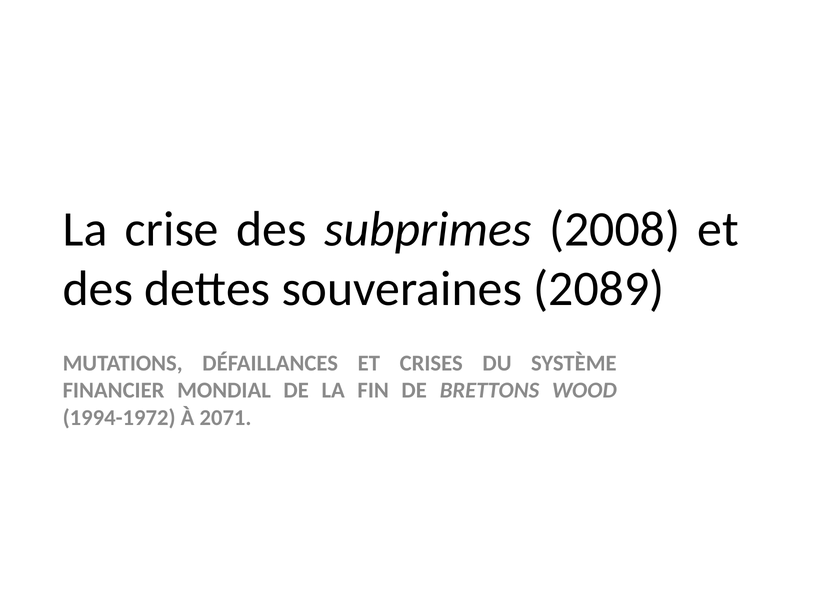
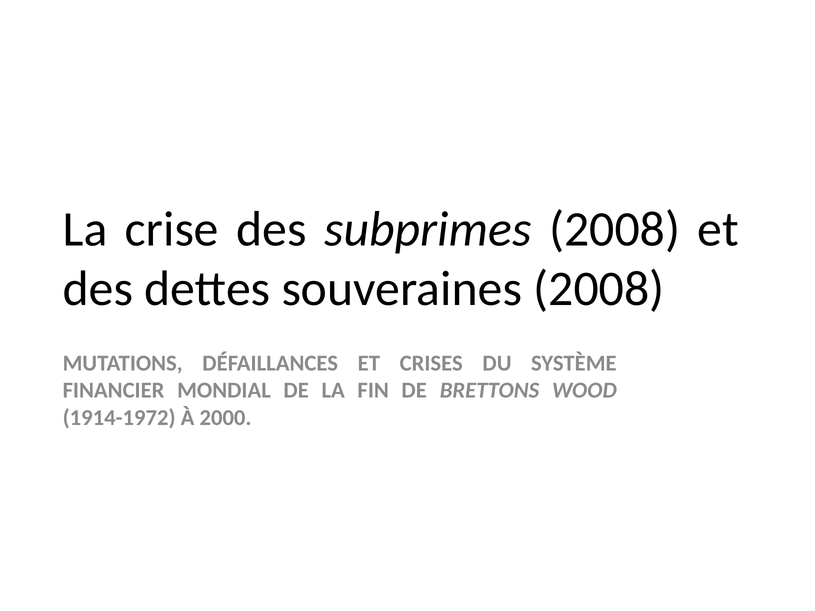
souveraines 2089: 2089 -> 2008 (599, 289)
1994-1972: 1994-1972 -> 1914-1972 (119, 418)
2071: 2071 -> 2000 (226, 418)
